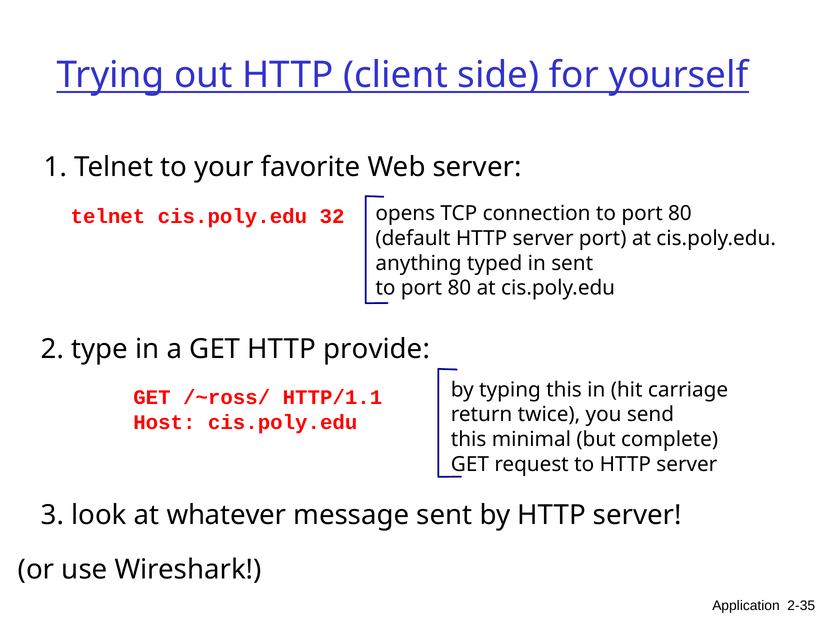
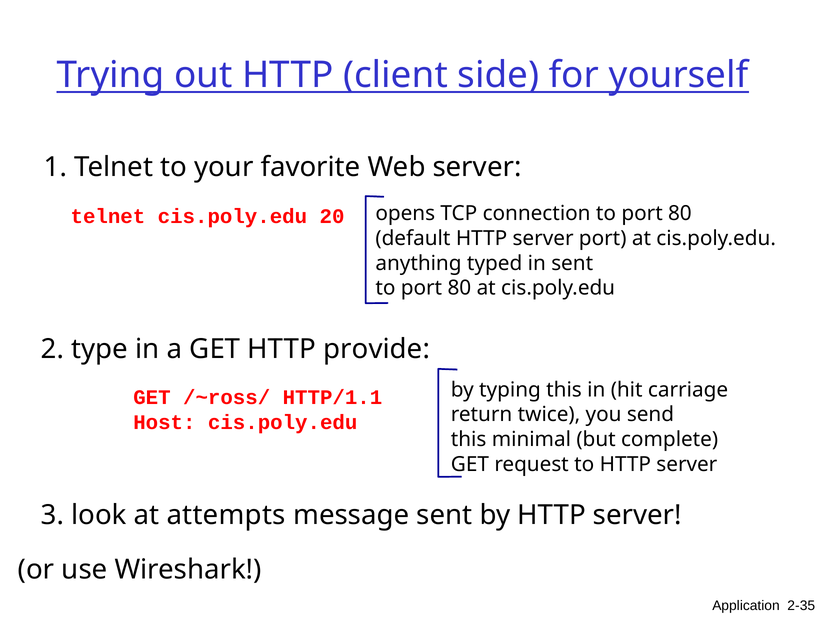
32: 32 -> 20 (332, 217)
whatever: whatever -> attempts (226, 515)
